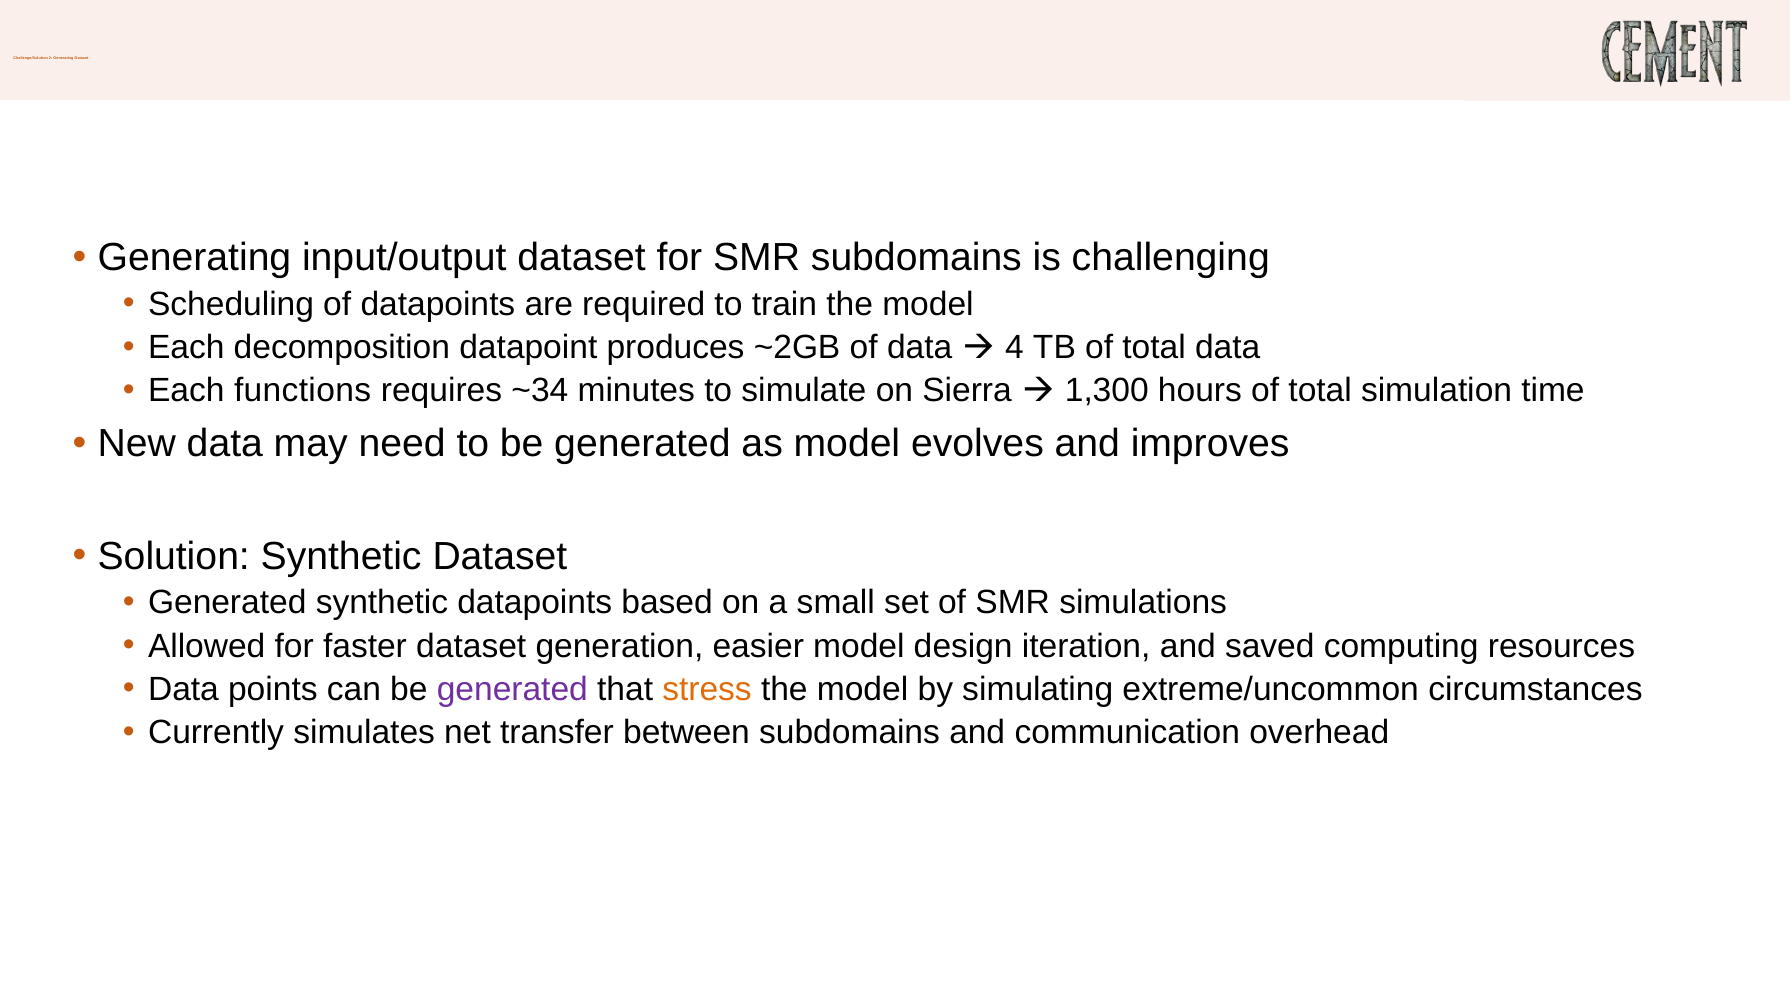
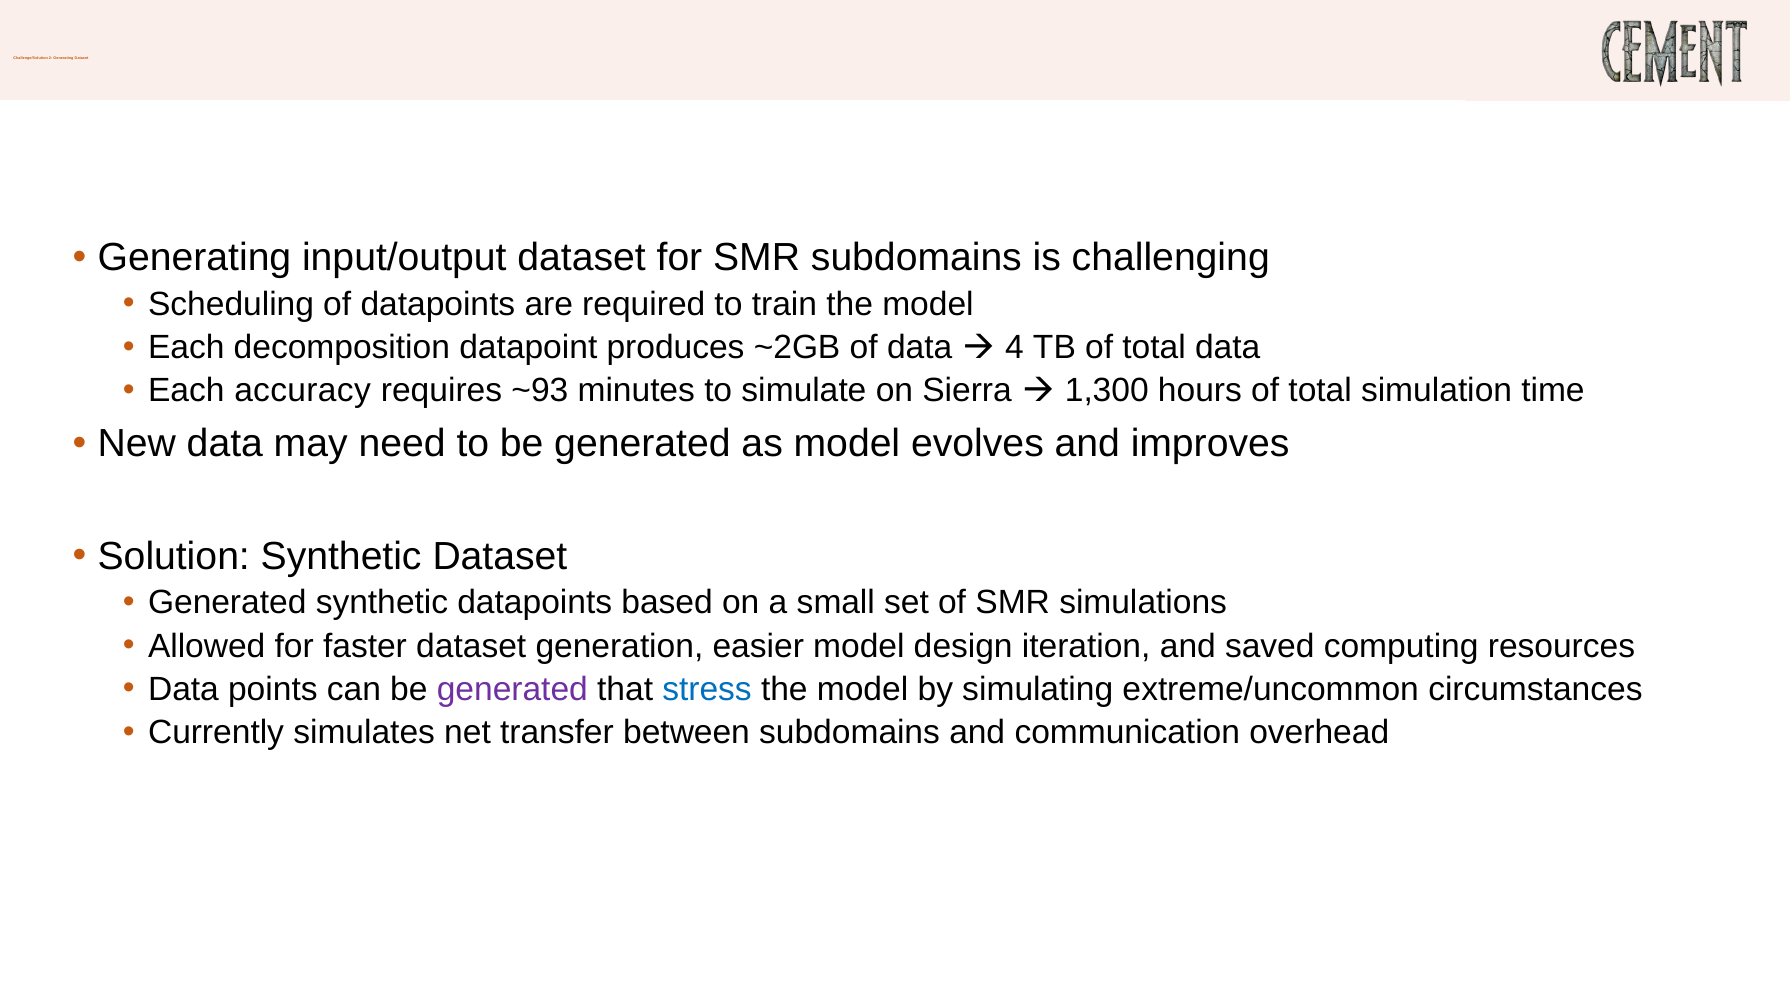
functions: functions -> accuracy (303, 391)
~34: ~34 -> ~93 (540, 391)
stress colour: orange -> blue (707, 689)
